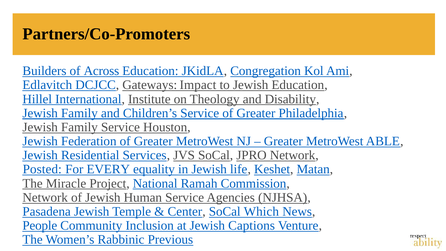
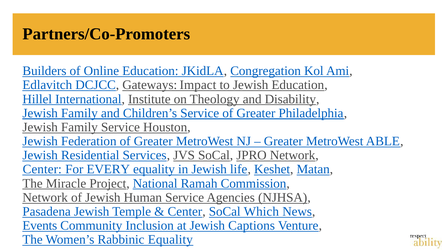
Across: Across -> Online (101, 71)
Posted: Posted -> Center (42, 169)
People: People -> Events (40, 225)
Rabbinic Previous: Previous -> Equality (170, 240)
